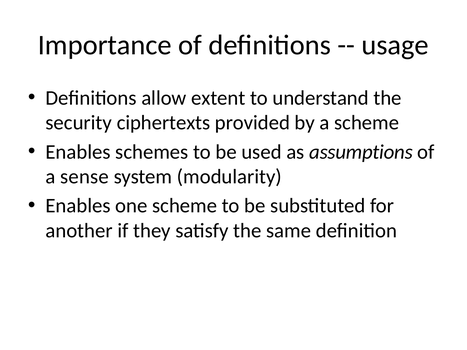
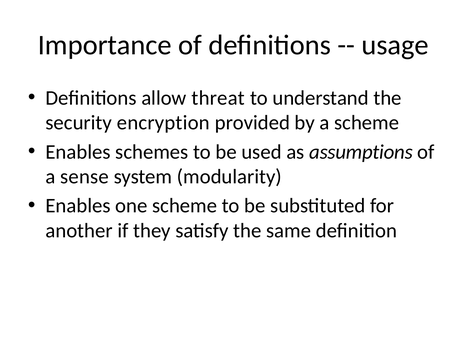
extent: extent -> threat (218, 98)
ciphertexts: ciphertexts -> encryption (163, 123)
